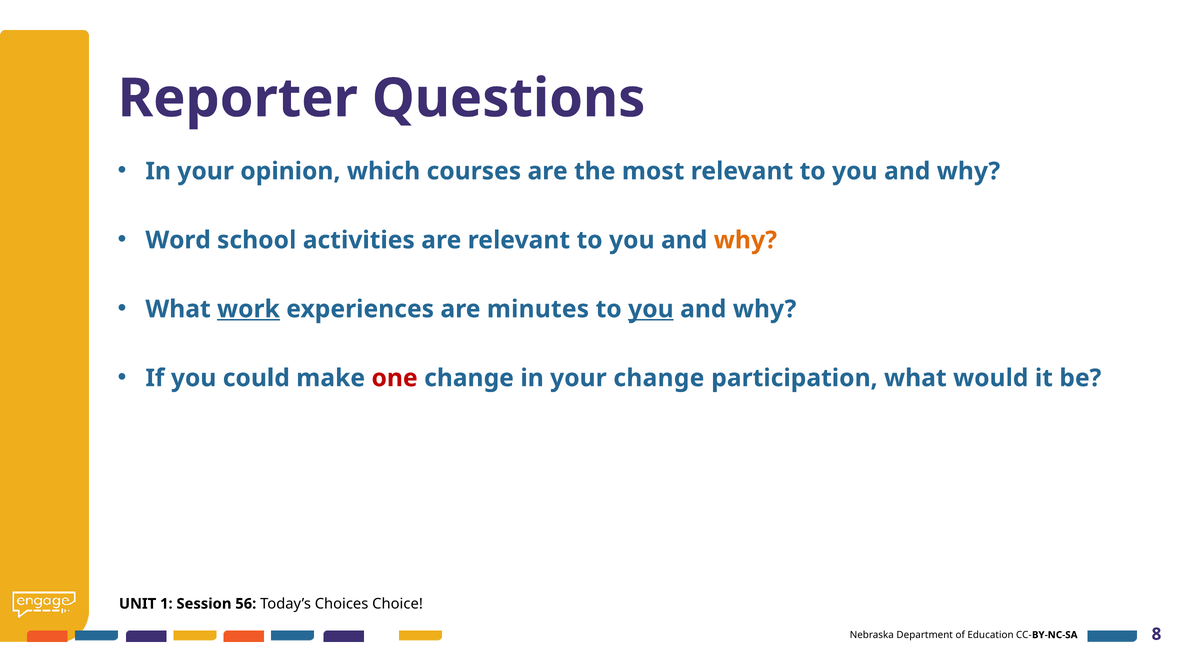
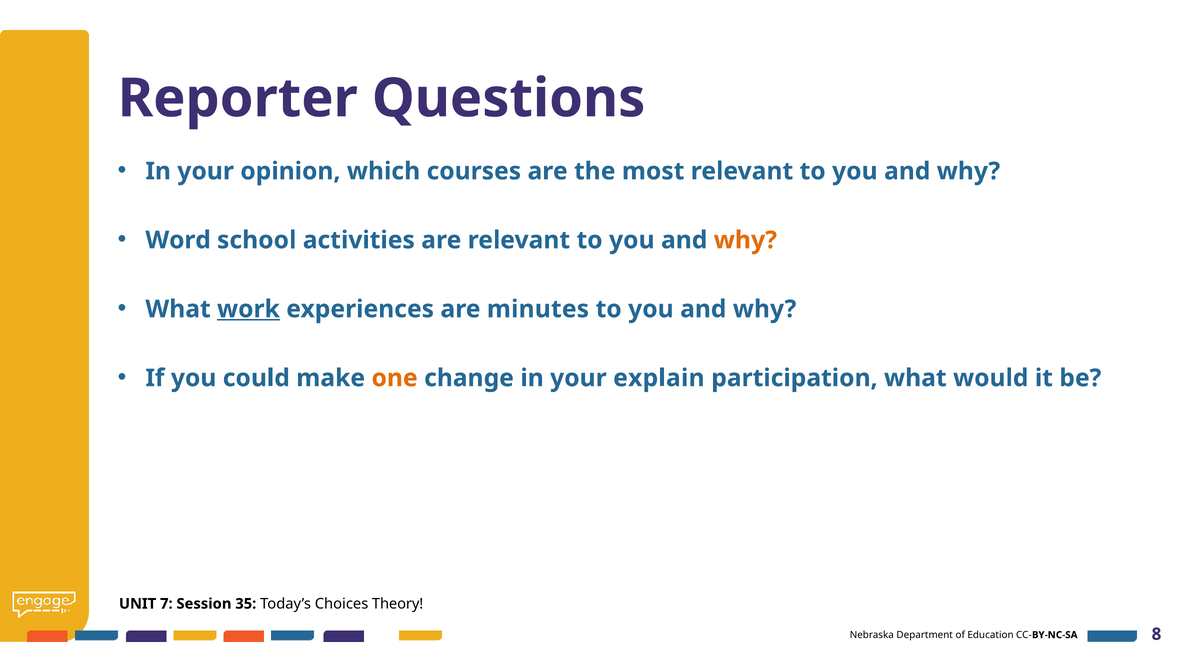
you underline: present -> none (651, 309)
one colour: red -> orange (395, 378)
your change: change -> explain (659, 378)
1: 1 -> 7 (166, 604)
56: 56 -> 35 (246, 604)
Choice: Choice -> Theory (398, 604)
